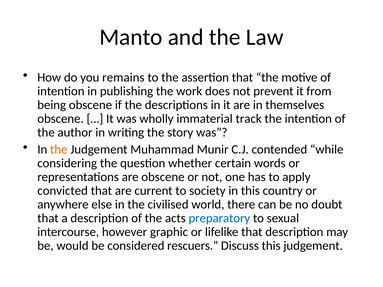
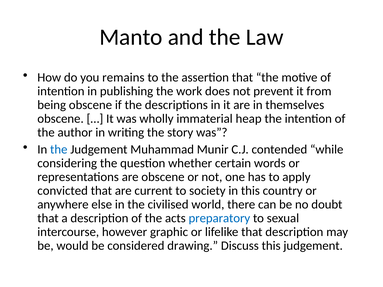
track: track -> heap (249, 119)
the colour: orange -> blue (59, 149)
rescuers: rescuers -> drawing (193, 246)
